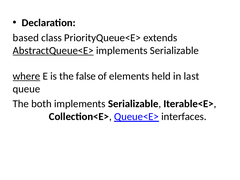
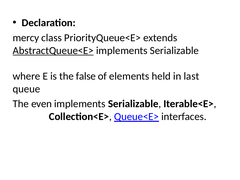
based: based -> mercy (26, 38)
where underline: present -> none (26, 76)
both: both -> even (42, 104)
